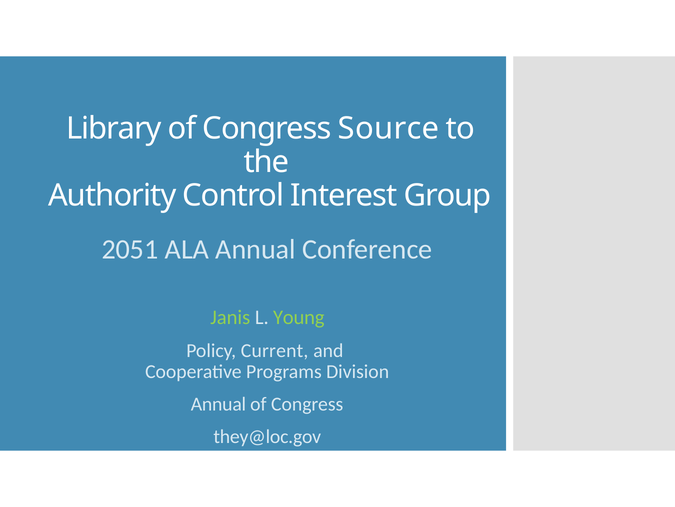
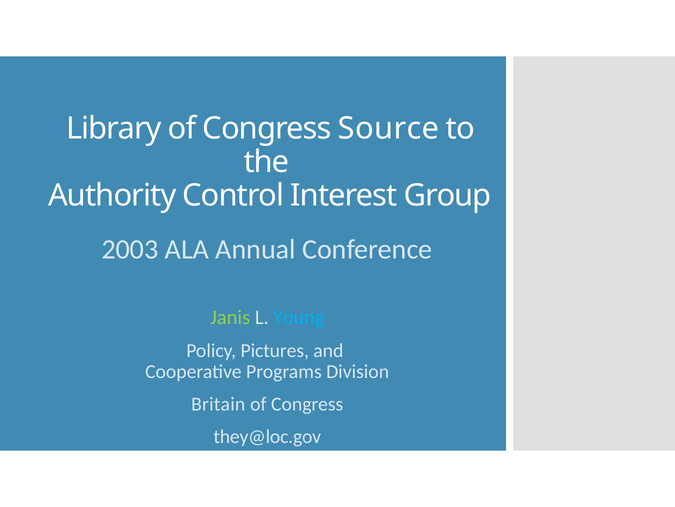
2051: 2051 -> 2003 (130, 249)
Young colour: light green -> light blue (299, 317)
Current: Current -> Pictures (275, 350)
Annual: Annual -> Britain (218, 404)
